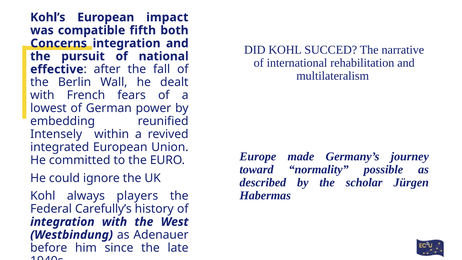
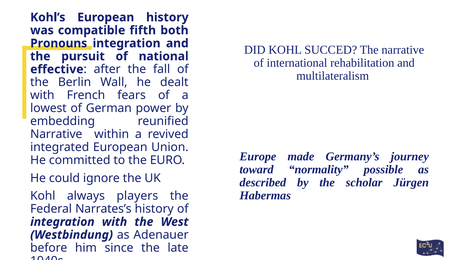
European impact: impact -> history (167, 17)
Concerns: Concerns -> Pronouns (59, 43)
Intensely: Intensely -> Narrative (56, 134)
Carefully’s: Carefully’s -> Narrates’s (103, 209)
